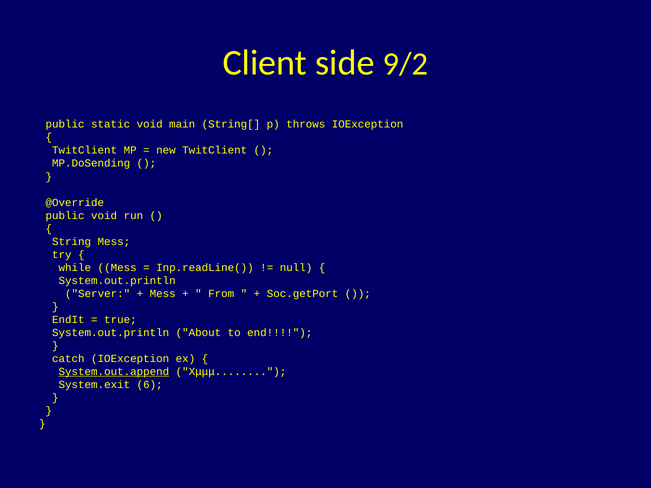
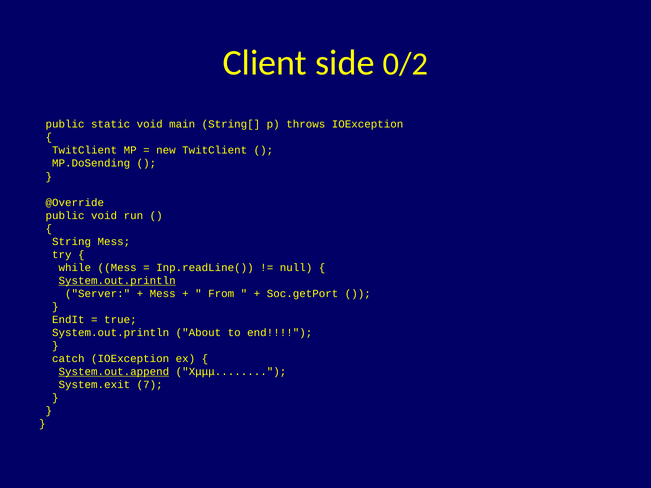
9/2: 9/2 -> 0/2 (406, 64)
System.out.println underline: none -> present (117, 281)
6: 6 -> 7 (150, 385)
